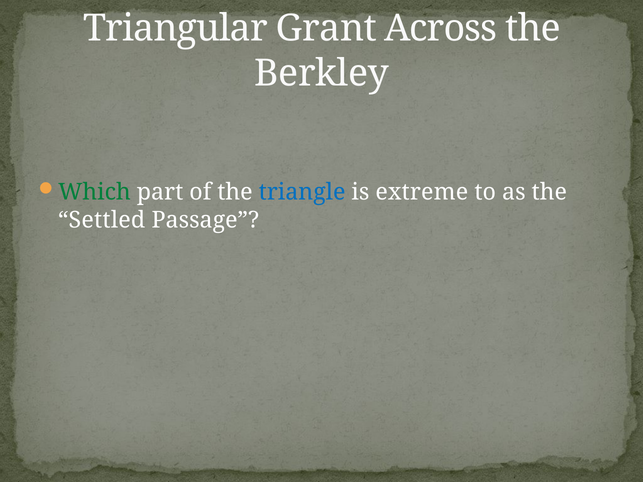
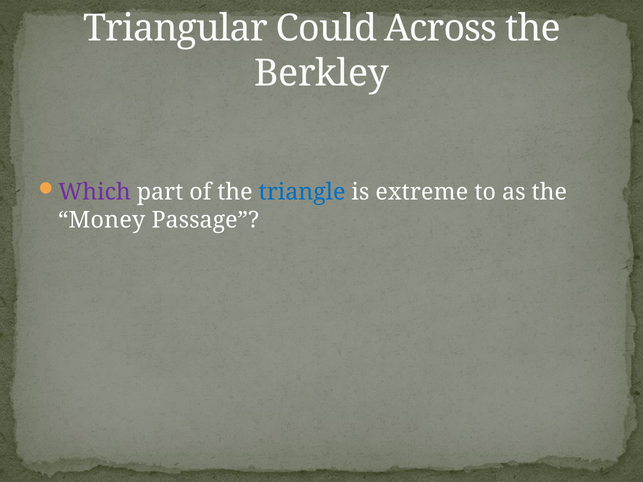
Grant: Grant -> Could (326, 28)
Which colour: green -> purple (94, 192)
Settled: Settled -> Money (102, 220)
